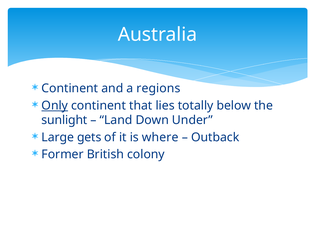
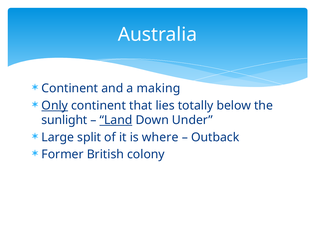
regions: regions -> making (158, 89)
Land underline: none -> present (116, 120)
gets: gets -> split (89, 137)
